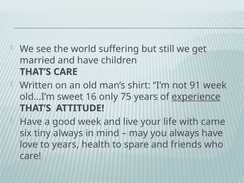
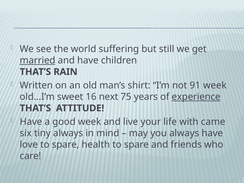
married underline: none -> present (37, 60)
THAT’S CARE: CARE -> RAIN (66, 72)
only: only -> next (109, 97)
love to years: years -> spare (66, 145)
